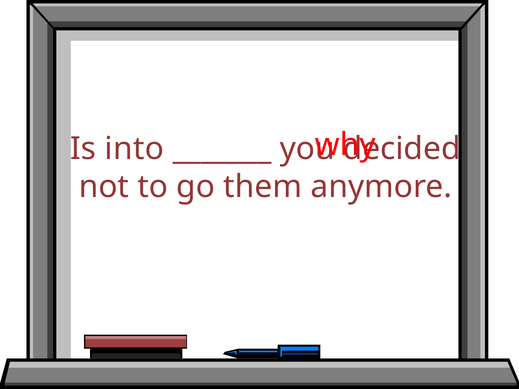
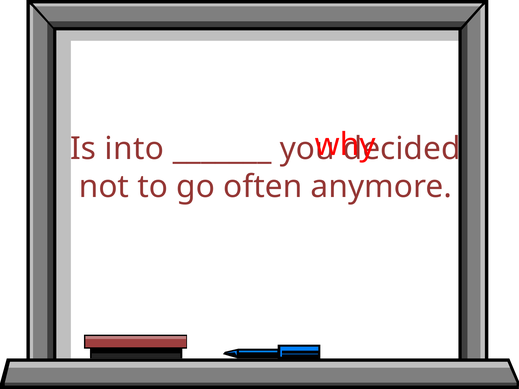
them: them -> often (263, 187)
